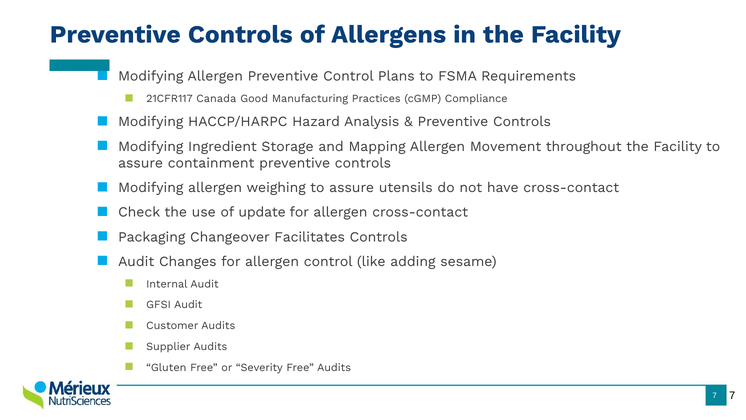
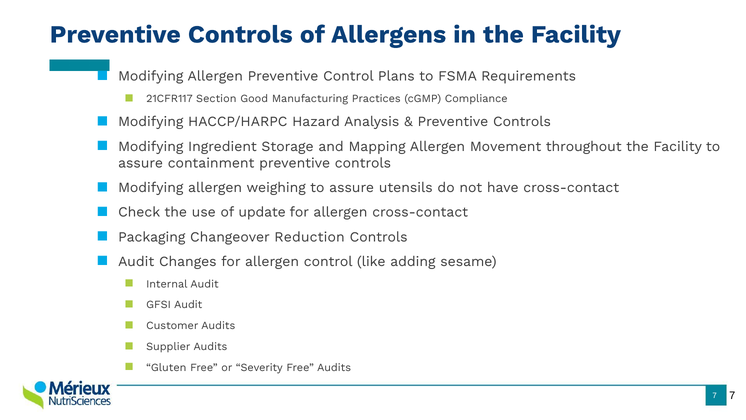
Canada: Canada -> Section (216, 99)
Facilitates: Facilitates -> Reduction (310, 237)
